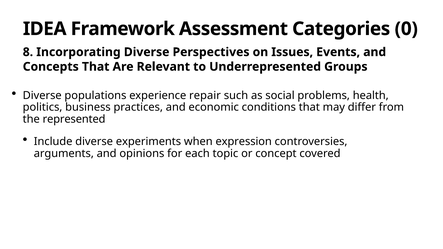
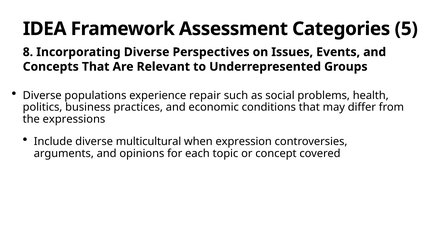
0: 0 -> 5 (406, 29)
represented: represented -> expressions (74, 119)
experiments: experiments -> multicultural (149, 142)
